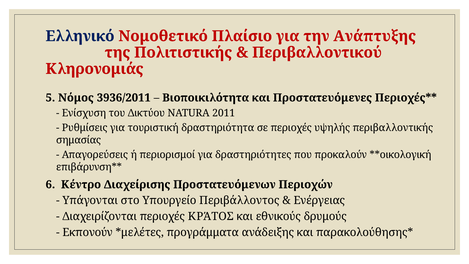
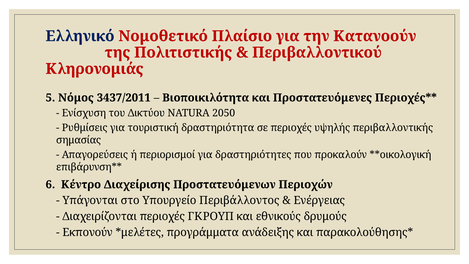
Ανάπτυξης: Ανάπτυξης -> Κατανοούν (375, 36)
3936/2011: 3936/2011 -> 3437/2011 (124, 98)
2011: 2011 -> 2050 (224, 113)
ΚΡΆΤΟΣ: ΚΡΆΤΟΣ -> ΓΚΡΟΥΠ (211, 216)
